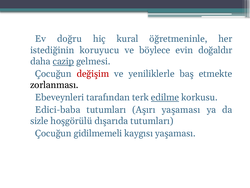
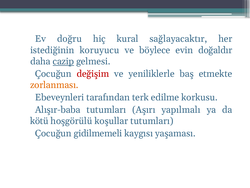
öğretmeninle: öğretmeninle -> sağlayacaktır (178, 39)
zorlanması colour: black -> orange (54, 85)
edilme underline: present -> none (165, 97)
Edici-baba: Edici-baba -> Alışır-baba (58, 109)
Aşırı yaşaması: yaşaması -> yapılmalı (181, 109)
sizle: sizle -> kötü (39, 121)
dışarıda: dışarıda -> koşullar (111, 121)
